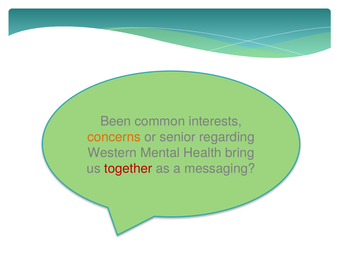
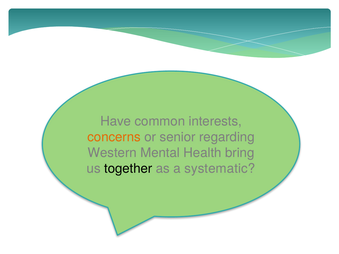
Been: Been -> Have (116, 121)
together colour: red -> black (128, 169)
messaging: messaging -> systematic (220, 169)
